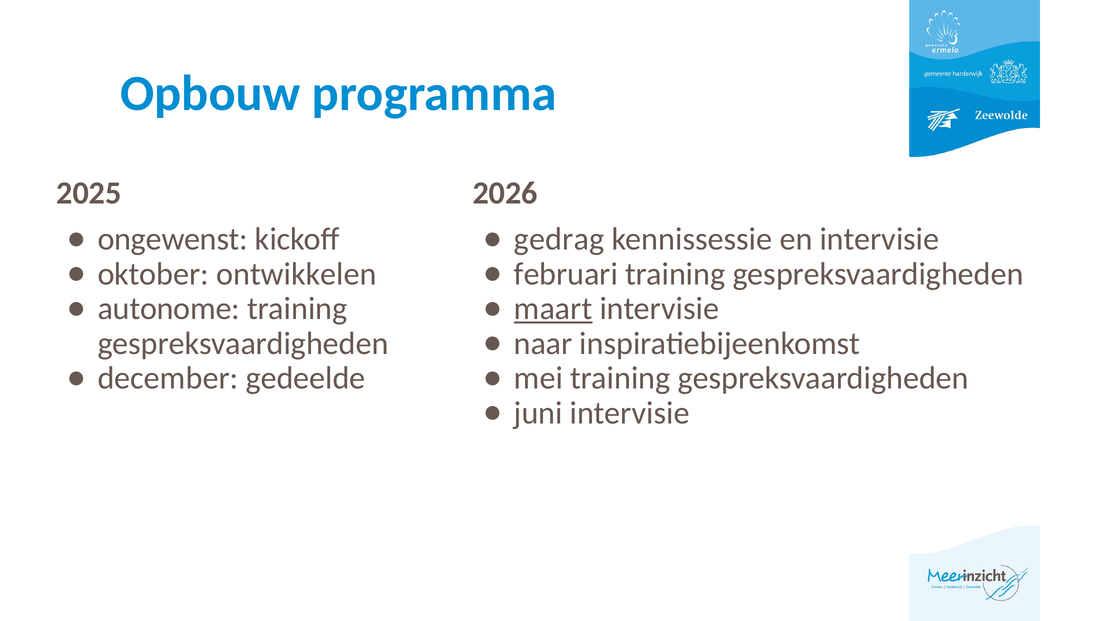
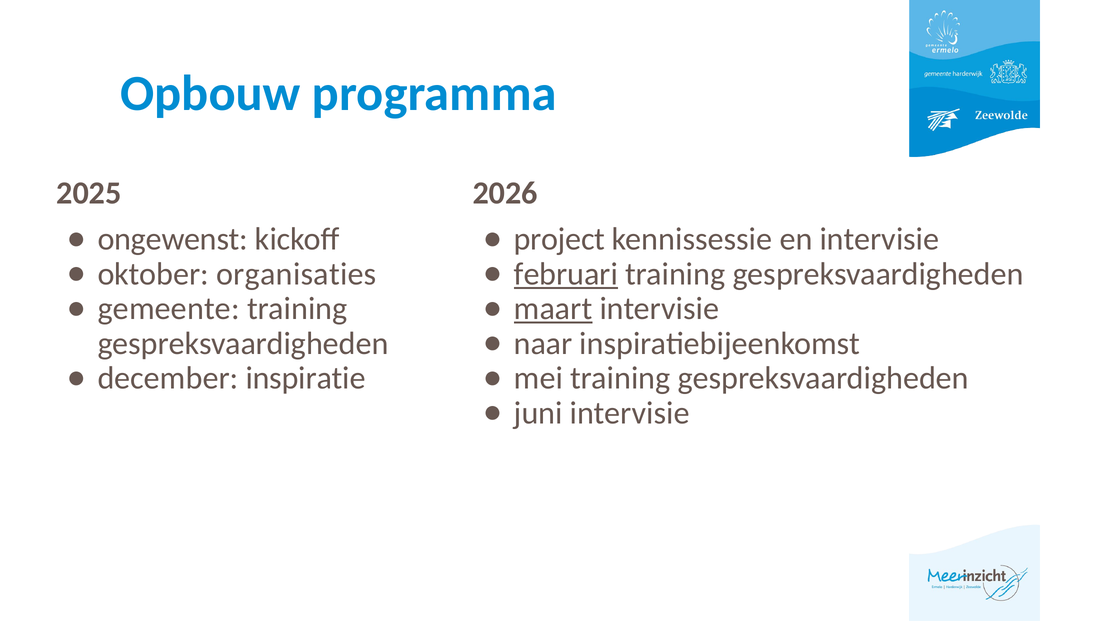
gedrag: gedrag -> project (559, 239)
ontwikkelen: ontwikkelen -> organisaties (296, 274)
februari underline: none -> present (566, 274)
autonome: autonome -> gemeente (169, 309)
gedeelde: gedeelde -> inspiratie (306, 378)
